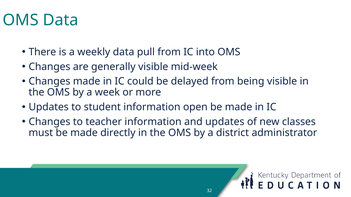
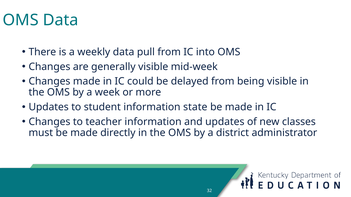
open: open -> state (195, 107)
